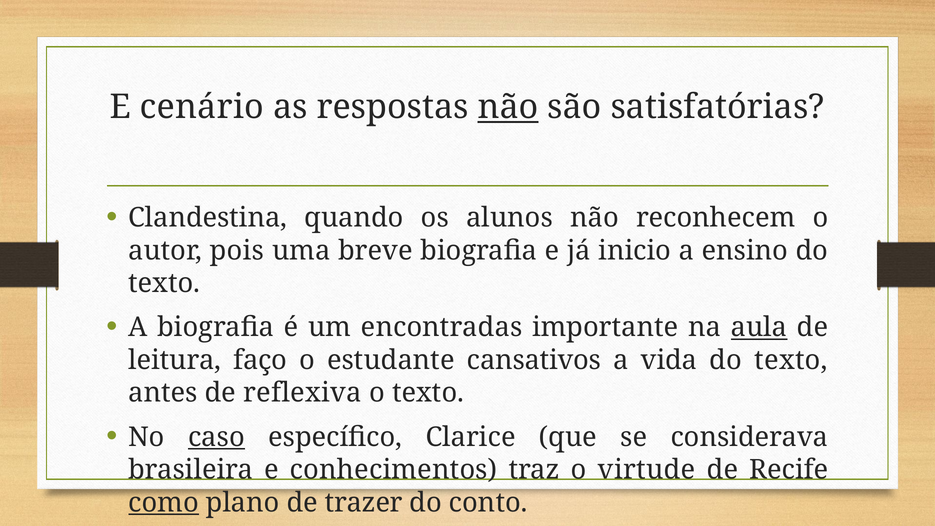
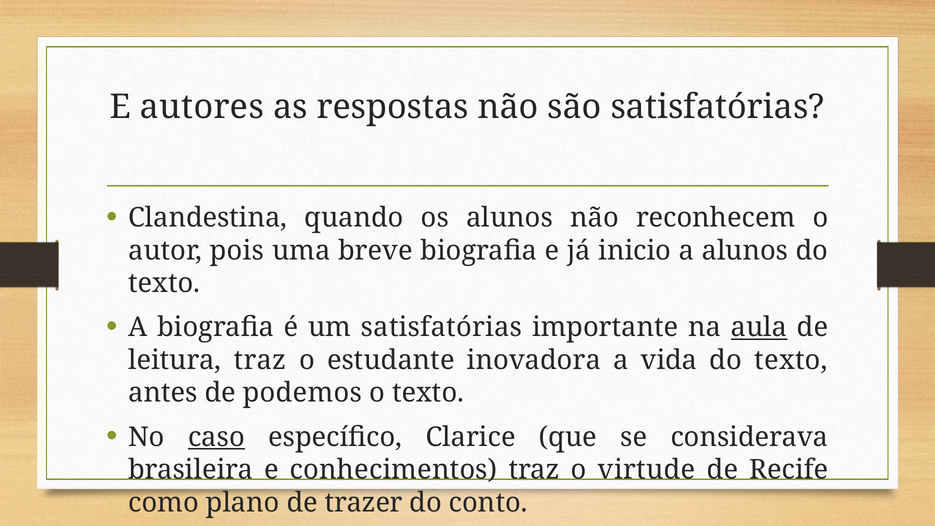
cenário: cenário -> autores (202, 107)
não underline: present -> none (508, 107)
a ensino: ensino -> alunos (745, 251)
um encontradas: encontradas -> satisfatórias (442, 327)
leitura faço: faço -> traz (260, 360)
cansativos: cansativos -> inovadora (534, 360)
reflexiva: reflexiva -> podemos (302, 393)
como underline: present -> none (164, 502)
